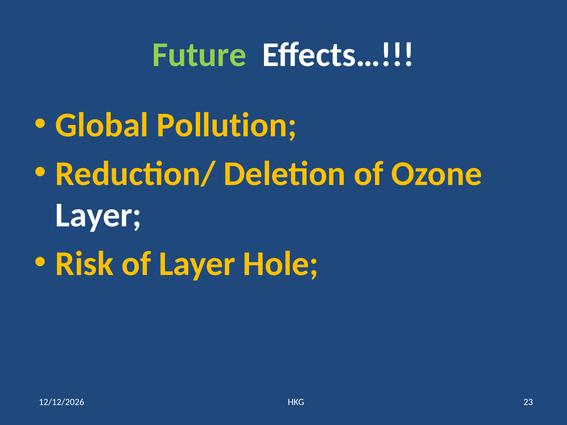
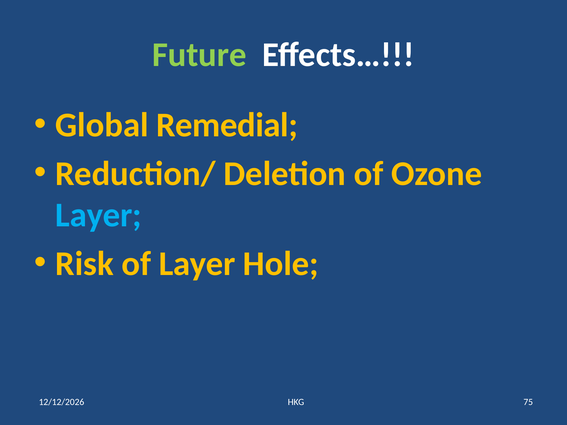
Pollution: Pollution -> Remedial (227, 125)
Layer colour: white -> light blue (99, 215)
23: 23 -> 75 (528, 402)
